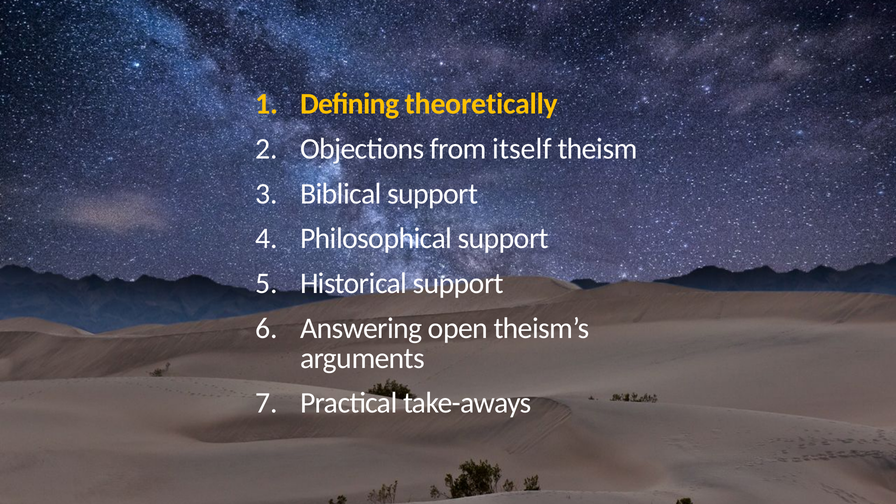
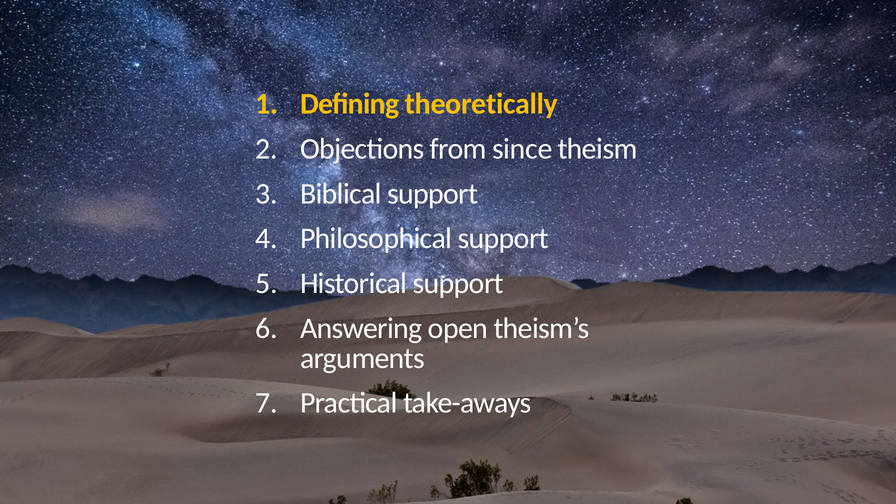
itself: itself -> since (522, 149)
